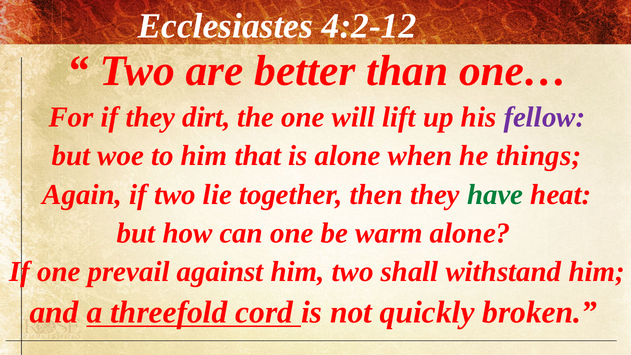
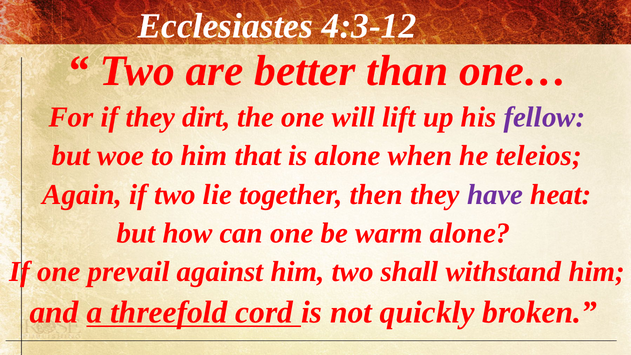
4:2-12: 4:2-12 -> 4:3-12 (369, 26)
things: things -> teleios (539, 156)
have colour: green -> purple (495, 194)
